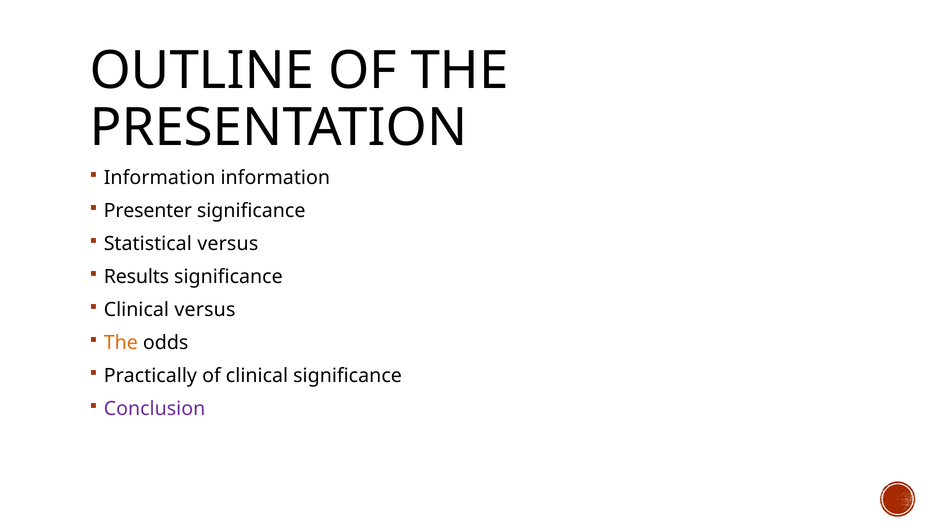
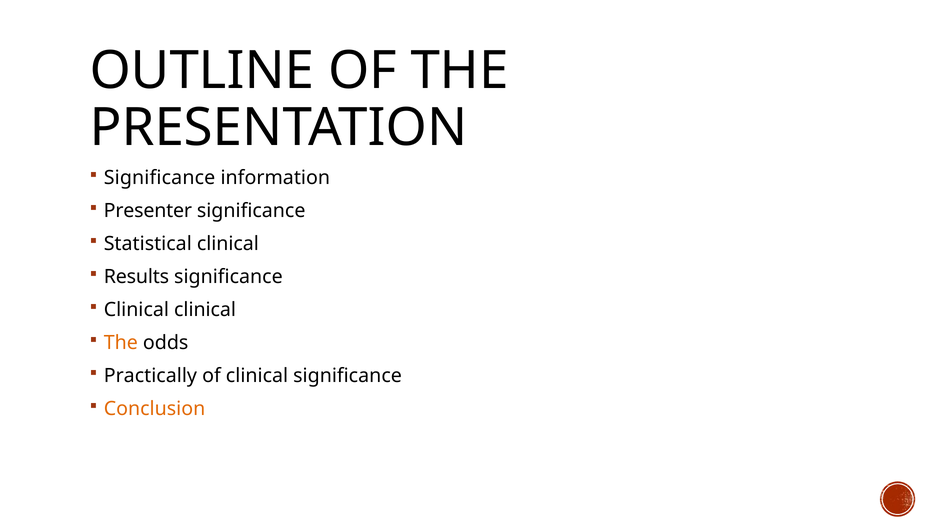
Information: Information -> Significance (160, 178)
Statistical versus: versus -> clinical (228, 244)
Clinical versus: versus -> clinical (205, 309)
Conclusion colour: purple -> orange (155, 408)
